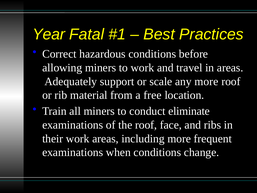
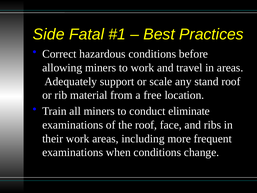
Year: Year -> Side (49, 34)
any more: more -> stand (207, 81)
